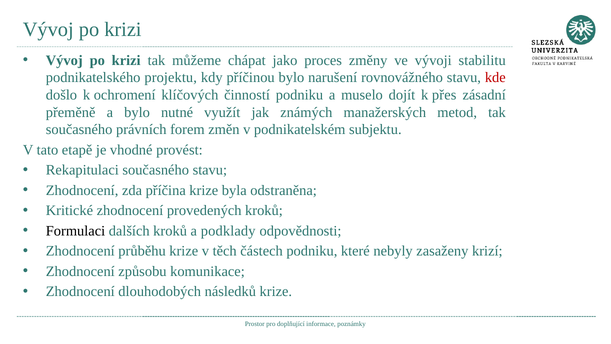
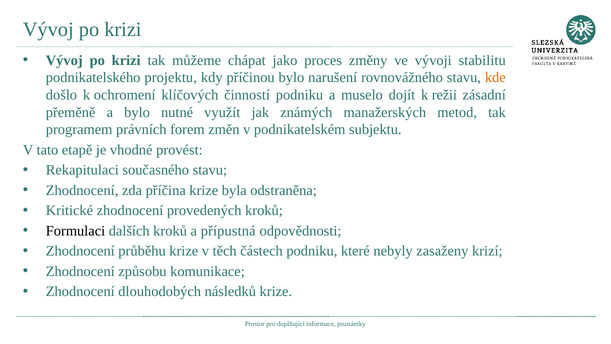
kde colour: red -> orange (495, 78)
přes: přes -> režii (444, 95)
současného: současného -> programem (79, 130)
podklady: podklady -> přípustná (228, 231)
